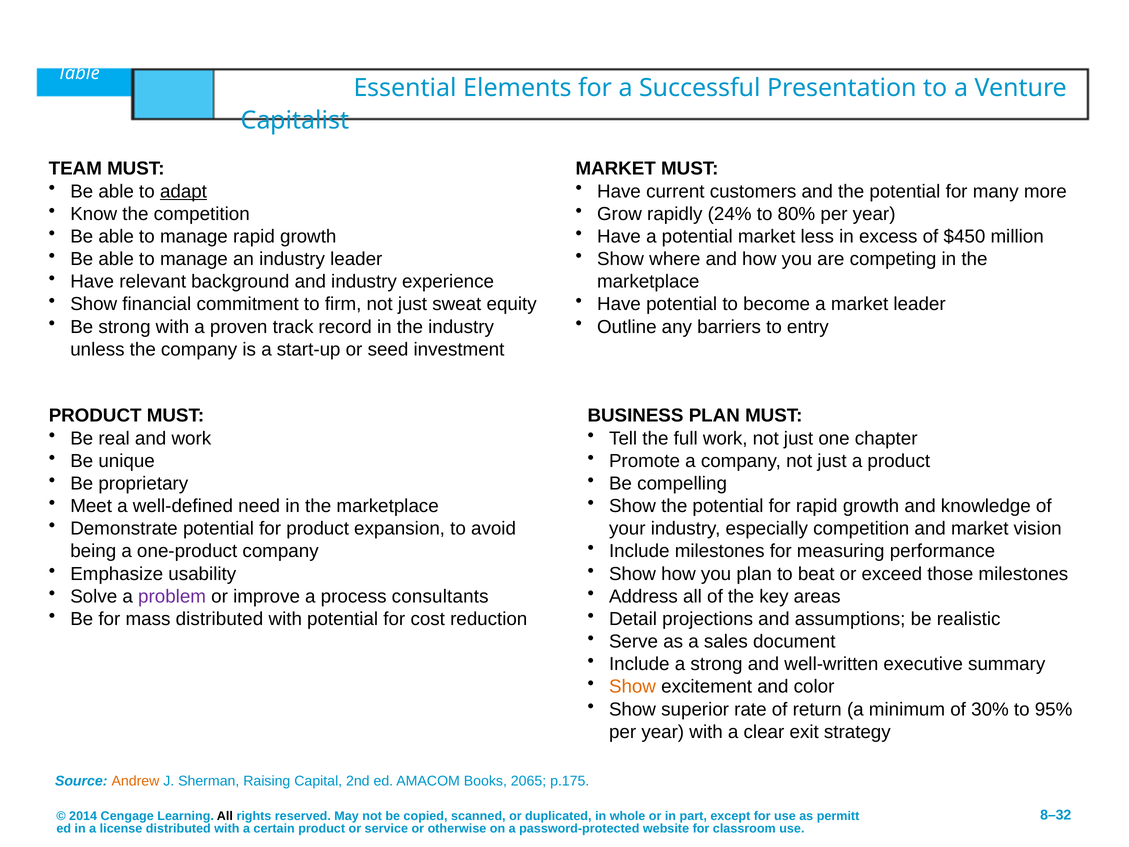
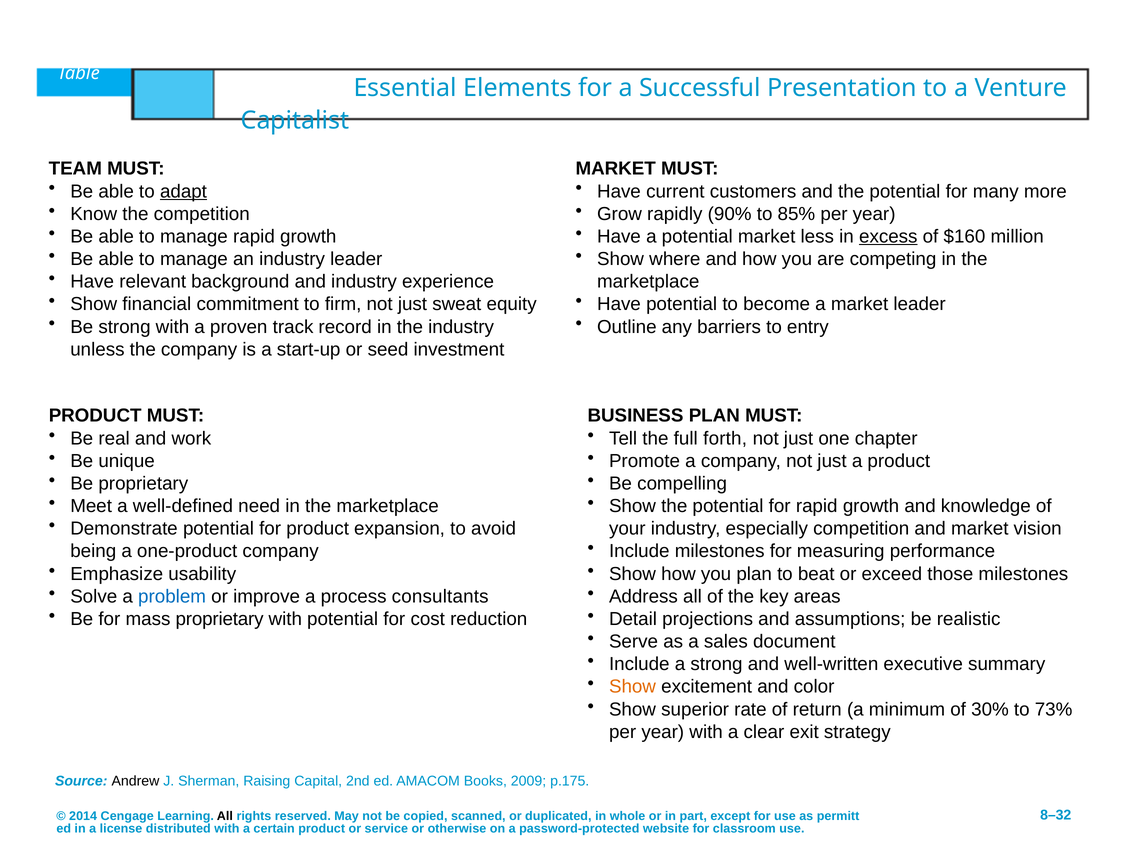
24%: 24% -> 90% (730, 214)
80%: 80% -> 85% (796, 214)
excess underline: none -> present (888, 236)
$450: $450 -> $160 (964, 236)
full work: work -> forth (725, 438)
problem colour: purple -> blue (172, 596)
mass distributed: distributed -> proprietary (220, 619)
95%: 95% -> 73% (1054, 709)
Andrew colour: orange -> black (135, 781)
2065: 2065 -> 2009 (528, 781)
